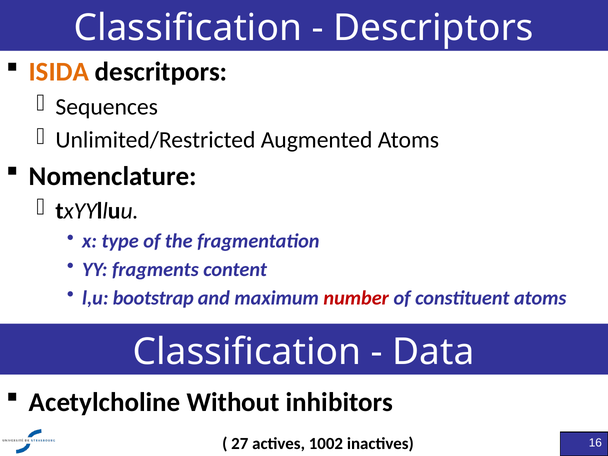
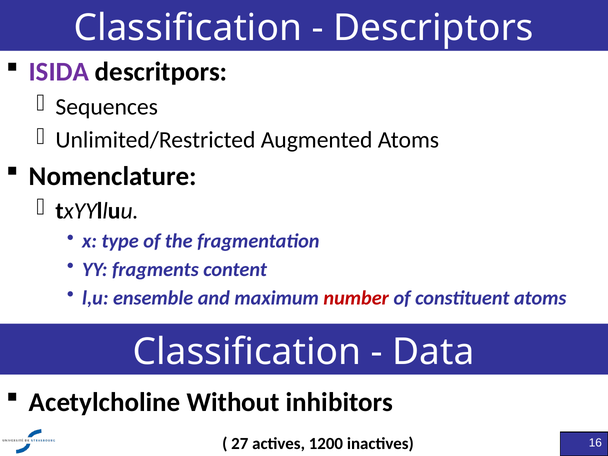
ISIDA colour: orange -> purple (59, 72)
bootstrap: bootstrap -> ensemble (153, 298)
1002: 1002 -> 1200 (326, 444)
